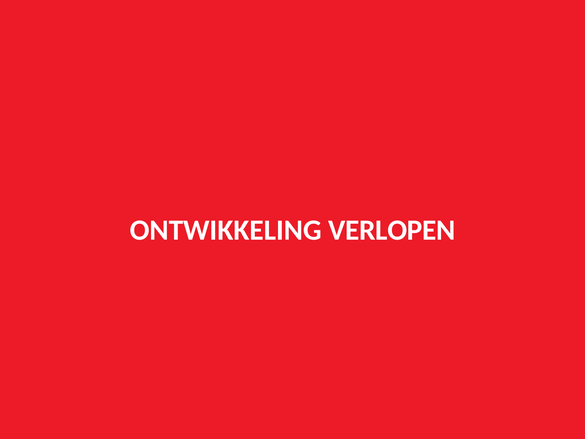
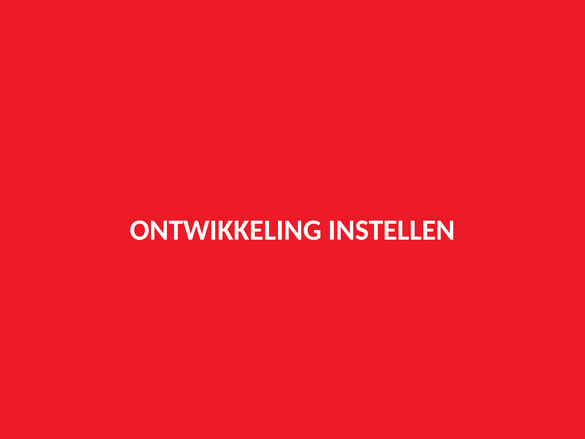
VERLOPEN: VERLOPEN -> INSTELLEN (392, 230)
